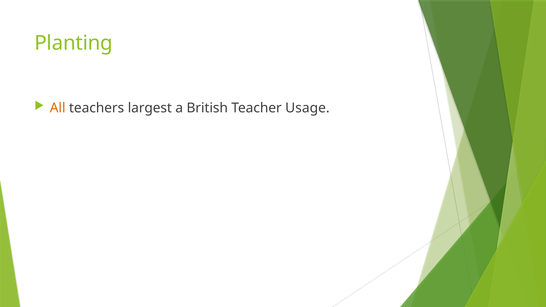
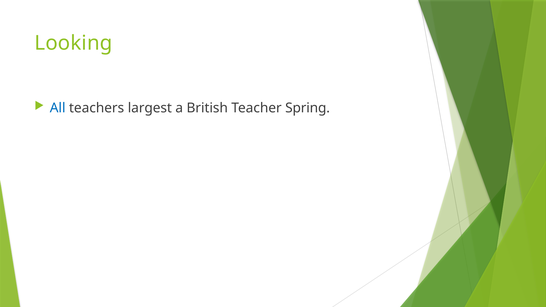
Planting: Planting -> Looking (73, 43)
All colour: orange -> blue (58, 108)
Usage: Usage -> Spring (308, 108)
